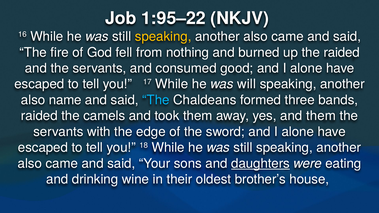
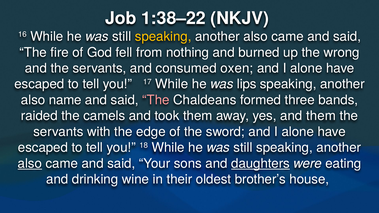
1:95–22: 1:95–22 -> 1:38–22 (173, 18)
the raided: raided -> wrong (342, 52)
good: good -> oxen (237, 68)
will: will -> lips (247, 84)
The colour: light blue -> pink (156, 100)
also underline: none -> present (30, 164)
